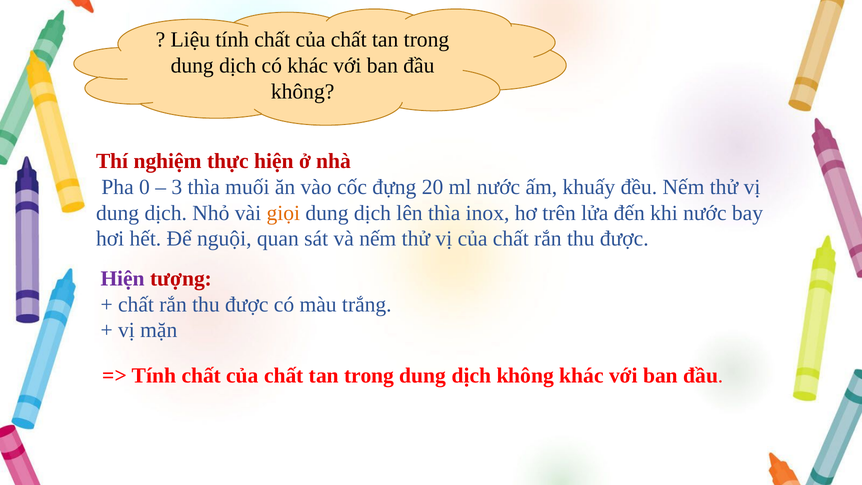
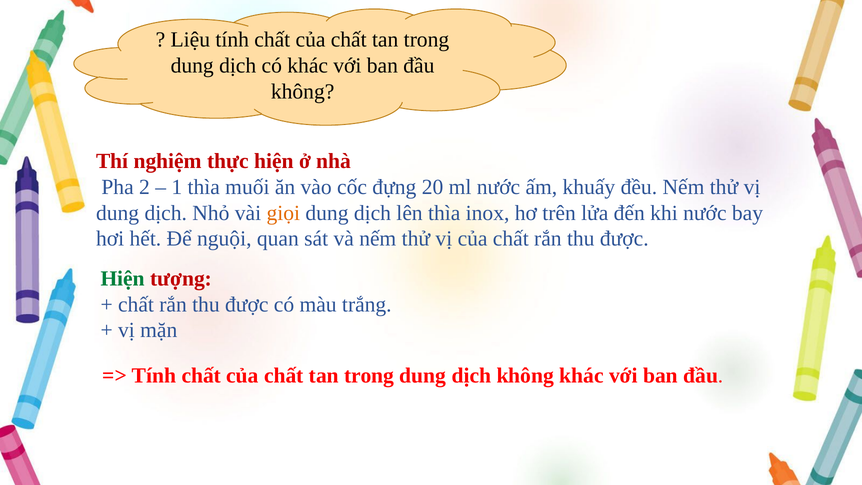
0: 0 -> 2 (144, 187)
3: 3 -> 1 (177, 187)
Hiện colour: purple -> green (123, 278)
